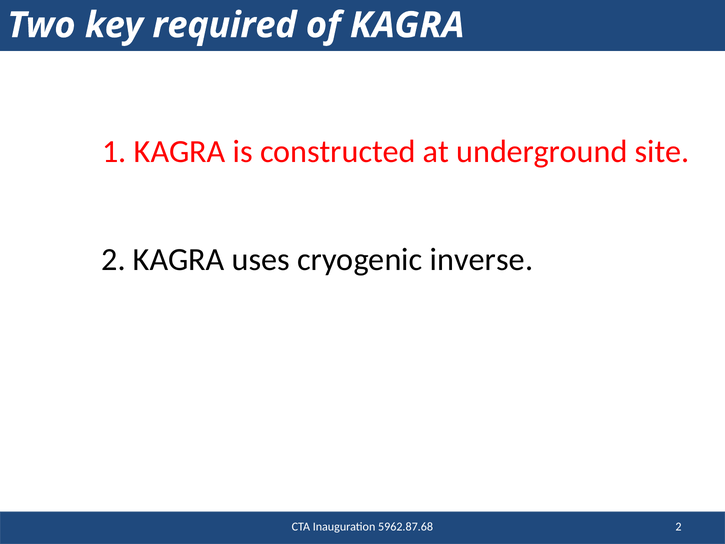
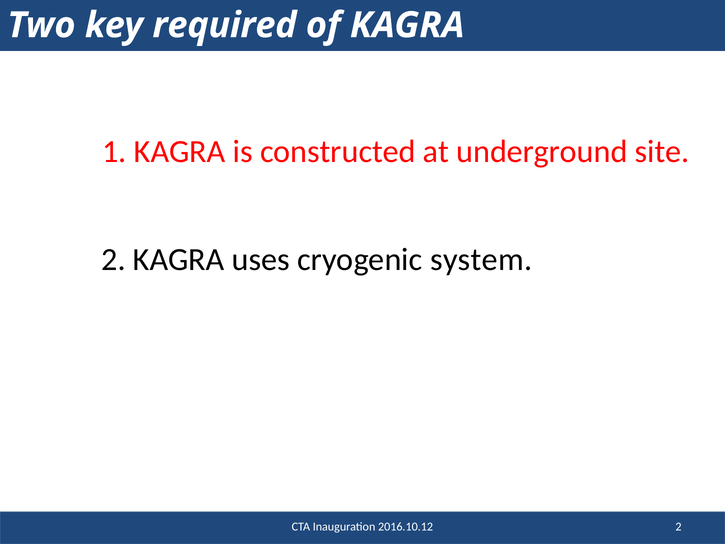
inverse: inverse -> system (481, 260)
5962.87.68: 5962.87.68 -> 2016.10.12 (406, 527)
